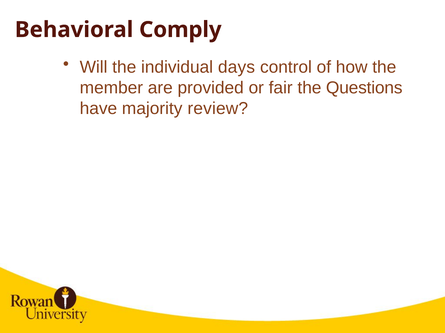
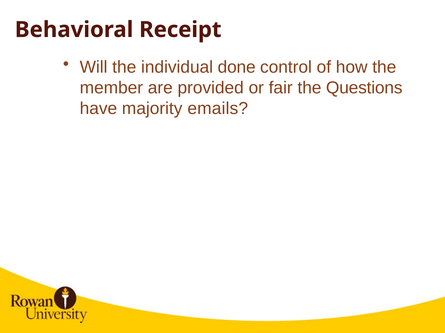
Comply: Comply -> Receipt (180, 30)
days: days -> done (237, 67)
review: review -> emails (218, 109)
